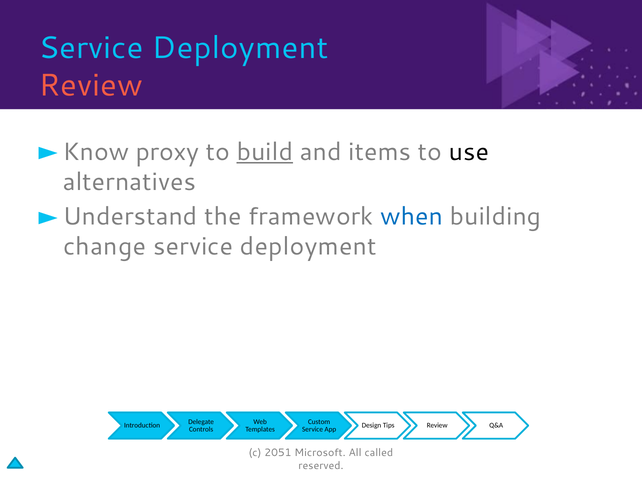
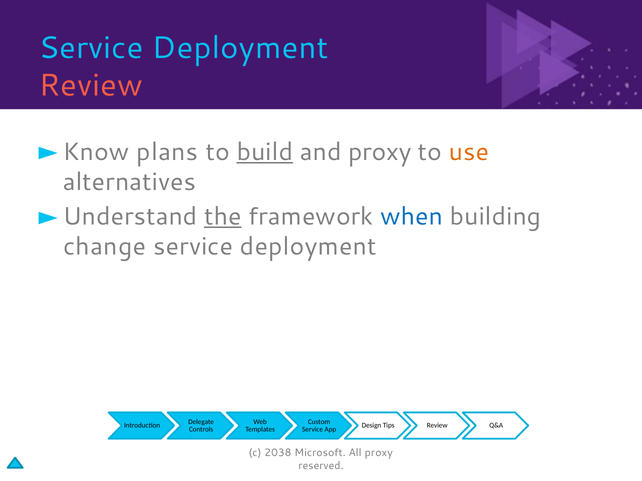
proxy: proxy -> plans (167, 152)
and items: items -> proxy (380, 152)
use colour: black -> orange (469, 152)
the underline: none -> present (223, 217)
2051: 2051 -> 2038 (278, 453)
All called: called -> proxy (379, 453)
